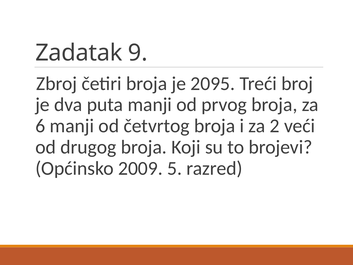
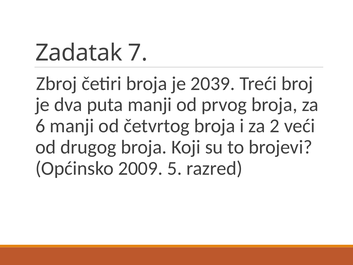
9: 9 -> 7 (138, 53)
2095: 2095 -> 2039 (213, 83)
